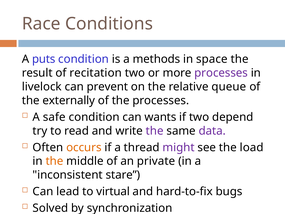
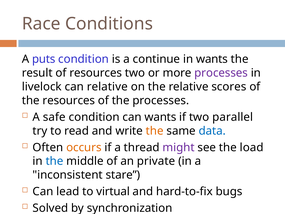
methods: methods -> continue (156, 59)
in space: space -> wants (212, 59)
of recitation: recitation -> resources (96, 73)
can prevent: prevent -> relative (107, 87)
queue: queue -> scores (229, 87)
the externally: externally -> resources (69, 100)
depend: depend -> parallel (233, 117)
the colour: purple -> orange (155, 131)
data colour: purple -> blue (212, 131)
the colour: orange -> blue (54, 161)
